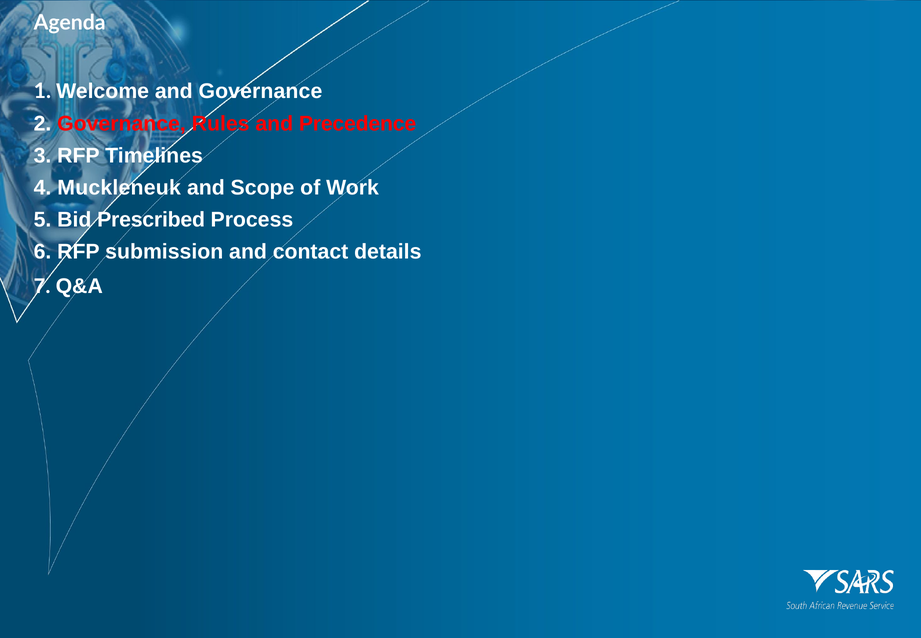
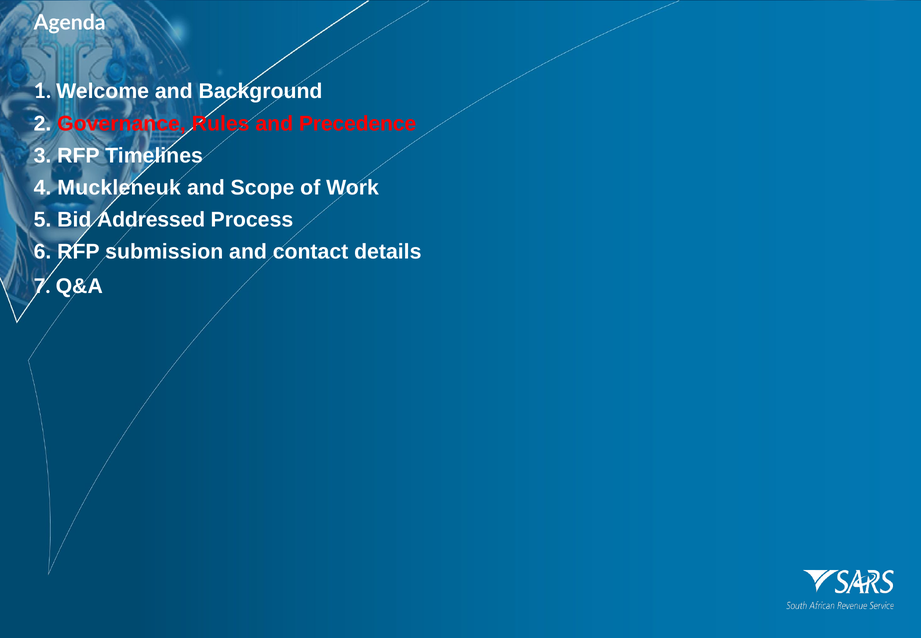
and Governance: Governance -> Background (260, 91)
Prescribed: Prescribed -> Addressed (151, 220)
